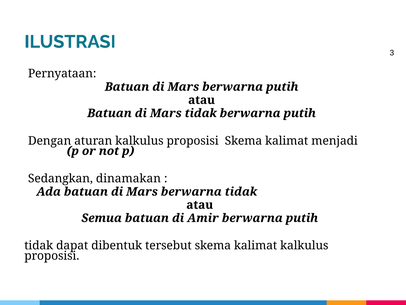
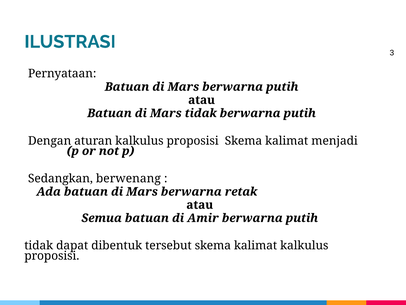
dinamakan: dinamakan -> berwenang (128, 178)
berwarna tidak: tidak -> retak (241, 191)
